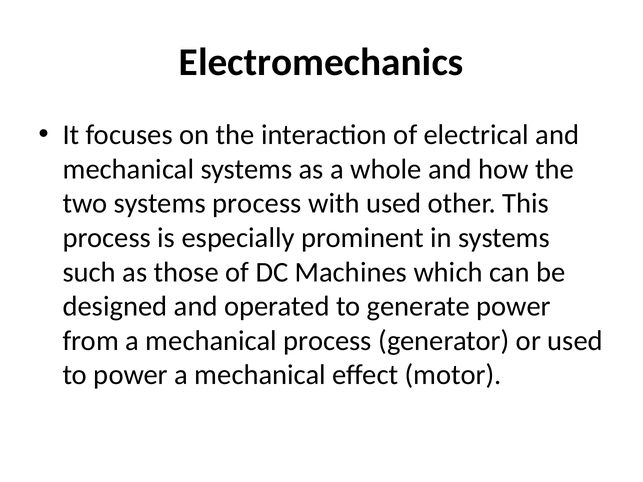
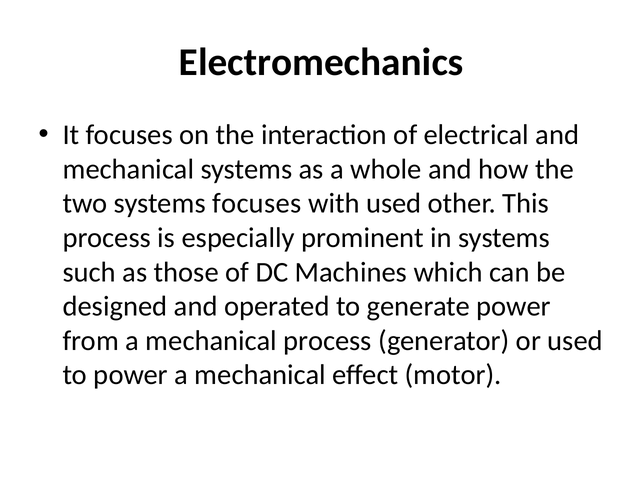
systems process: process -> focuses (257, 204)
